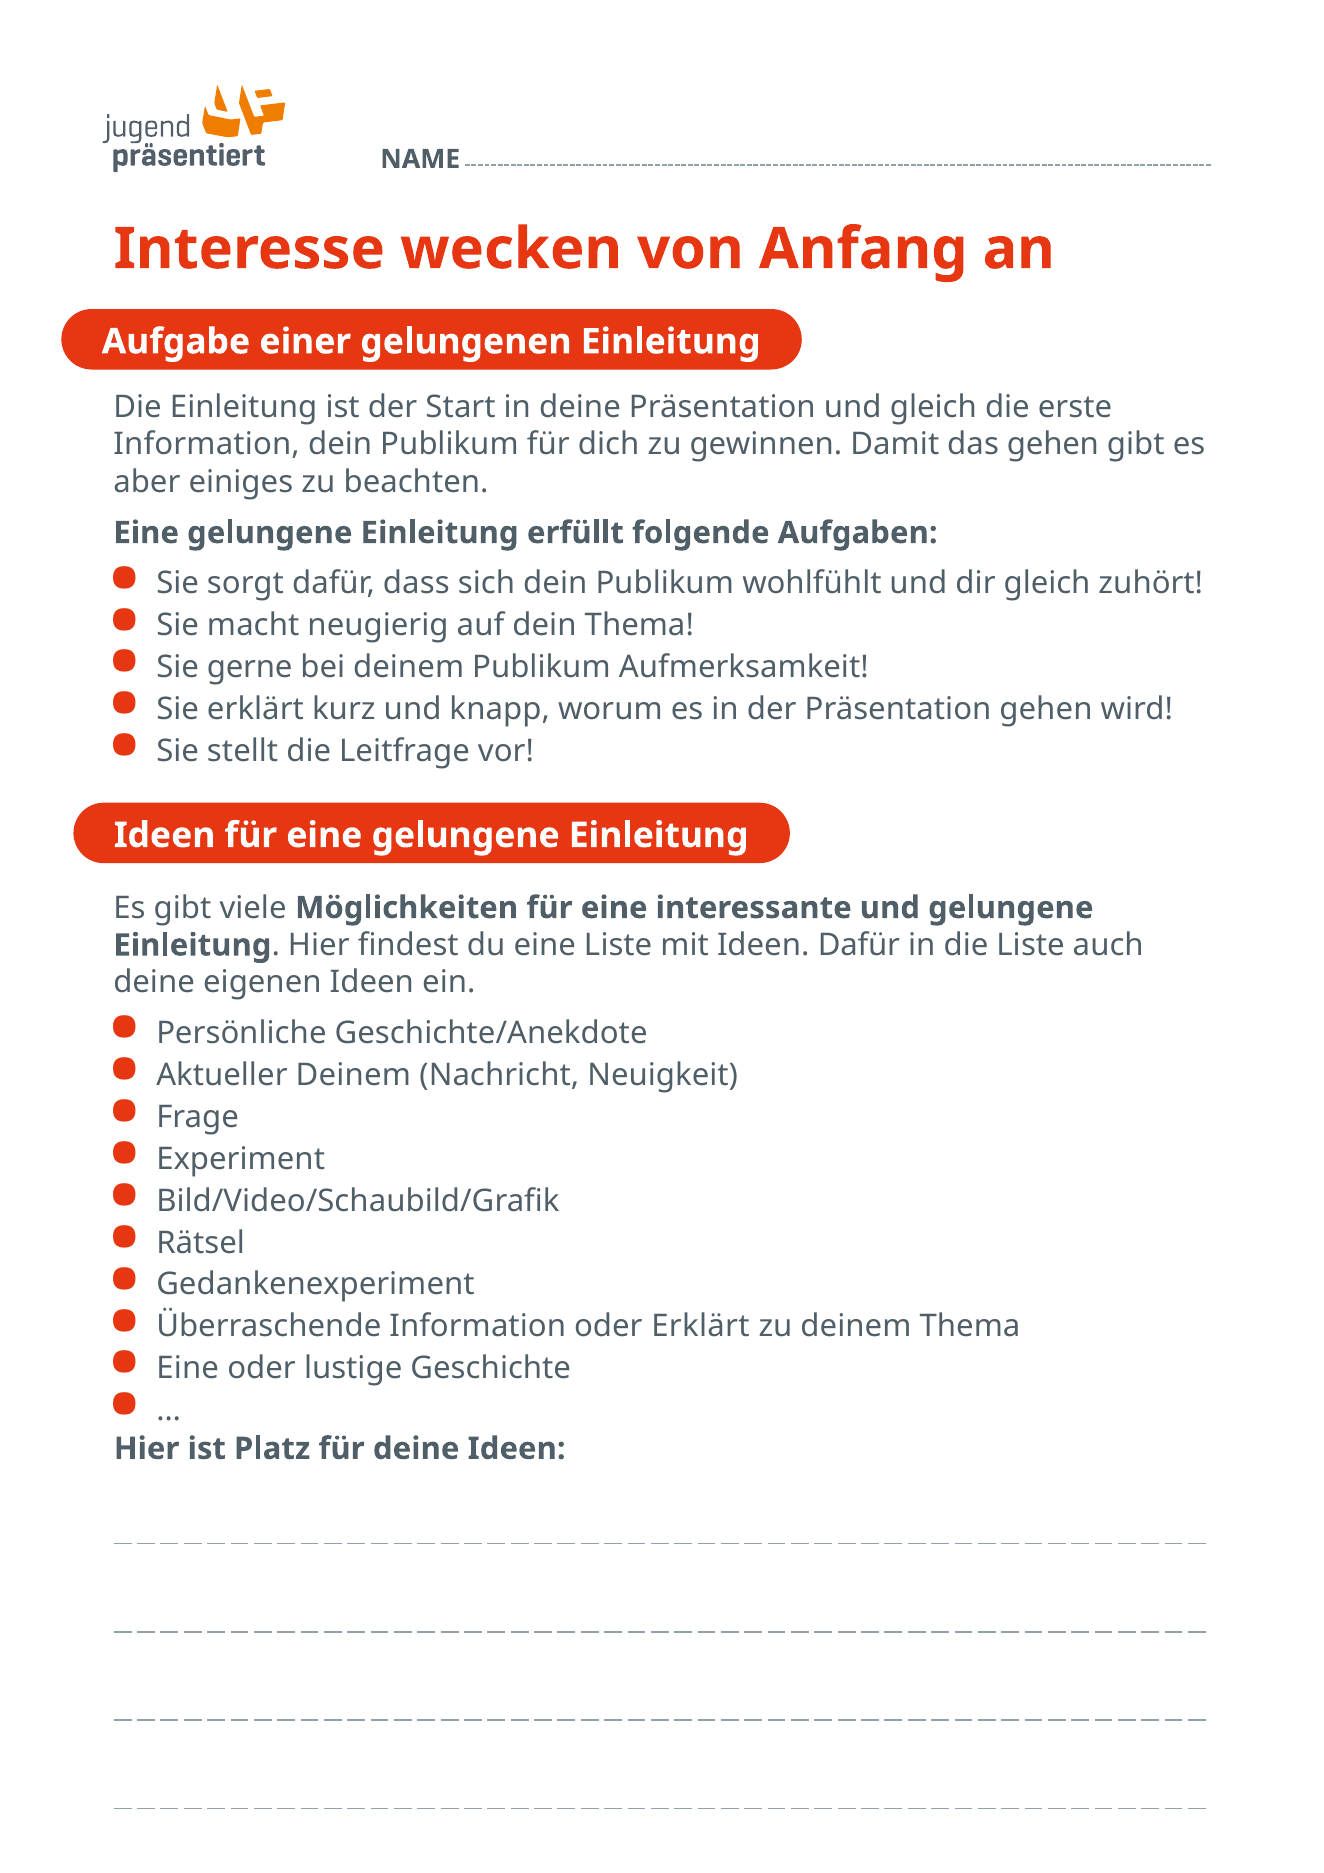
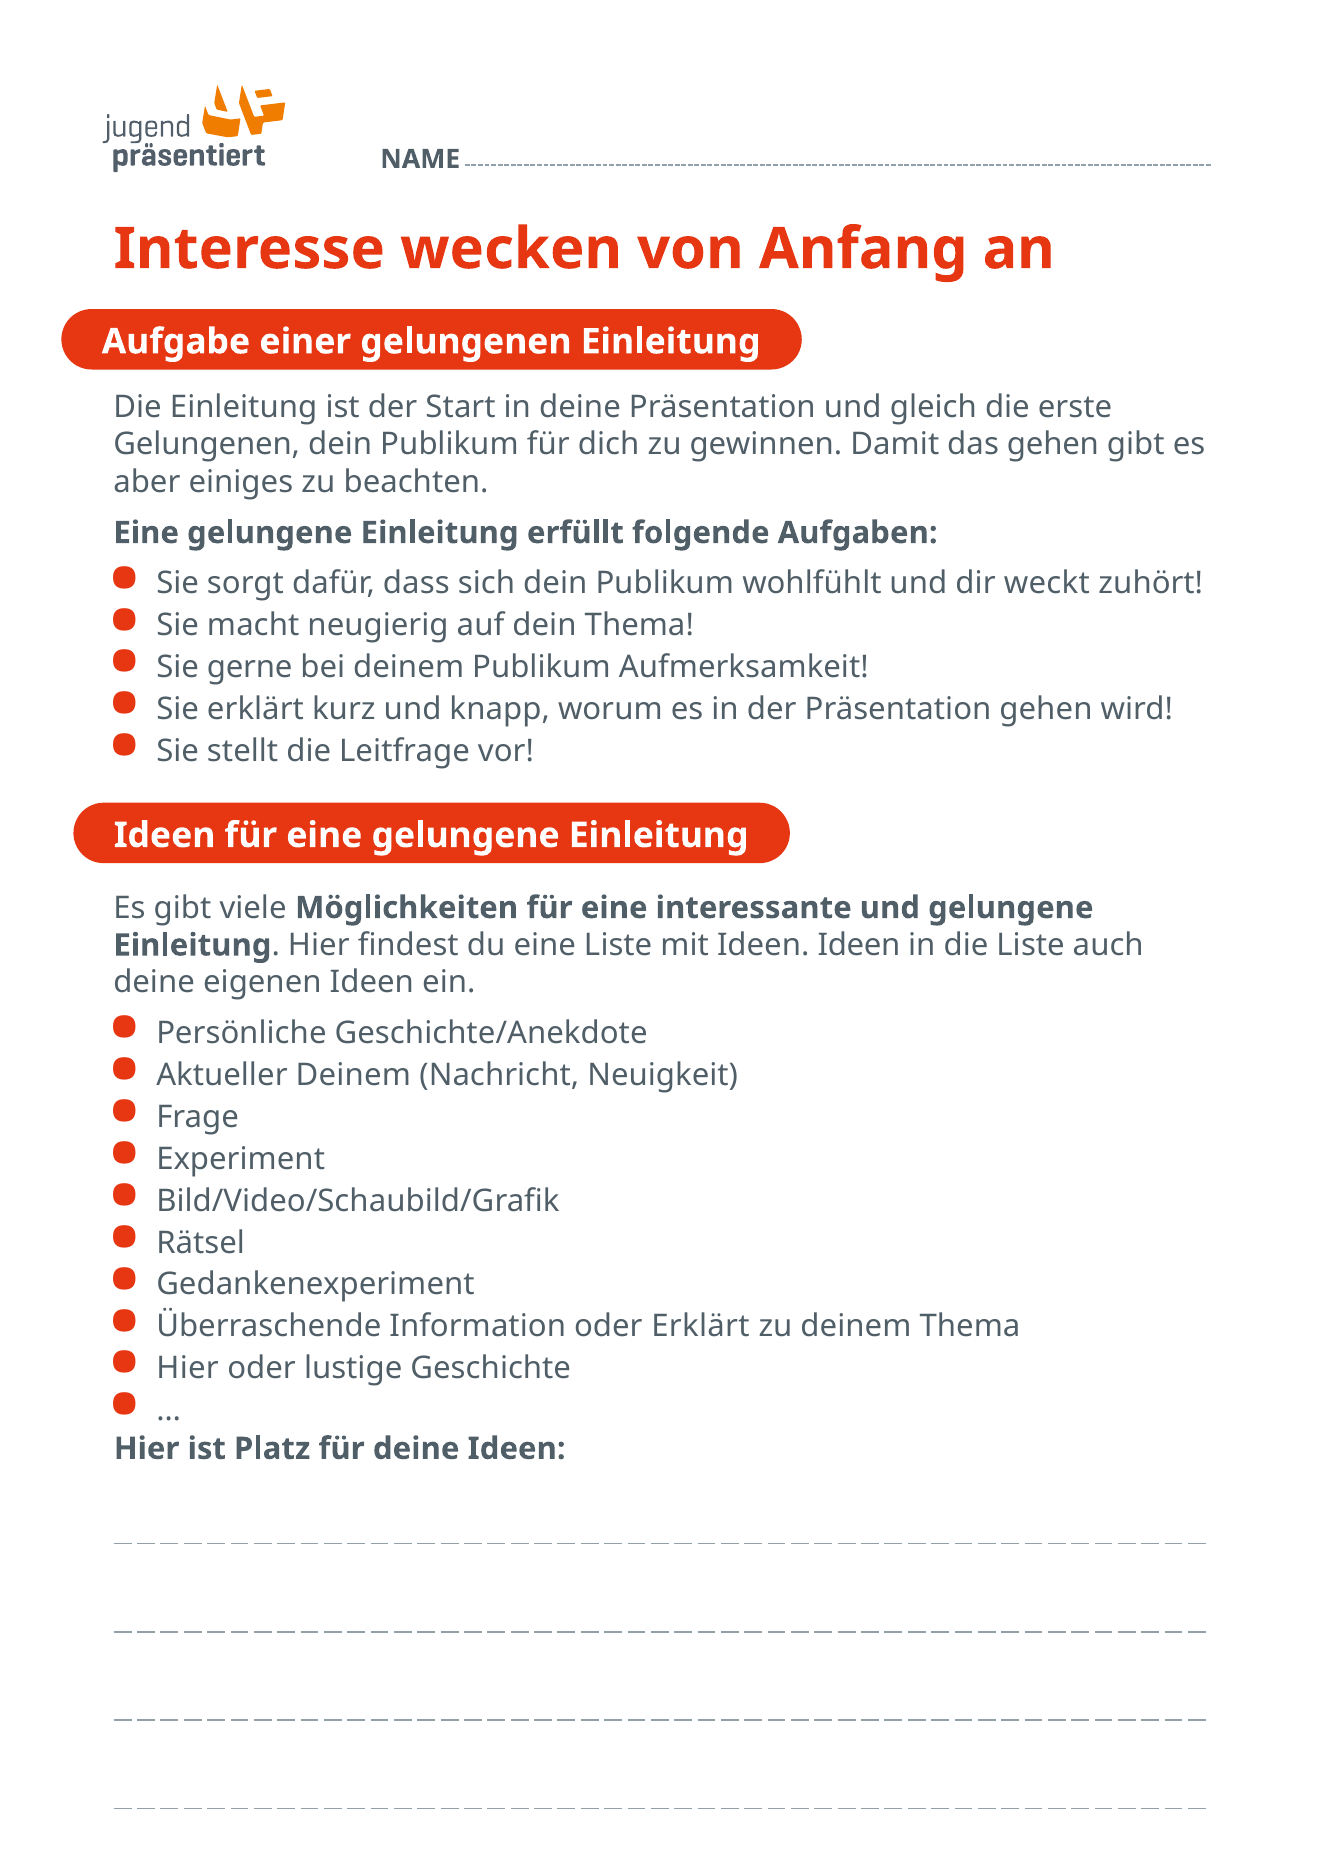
Information: Information -> Gelungenen (207, 445)
dir gleich: gleich -> weckt (1047, 583)
Ideen Dafür: Dafür -> Ideen (859, 945)
Eine: Eine -> Hier (188, 1368)
